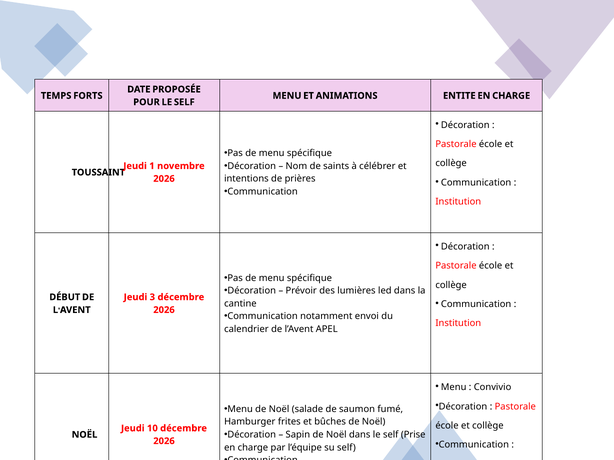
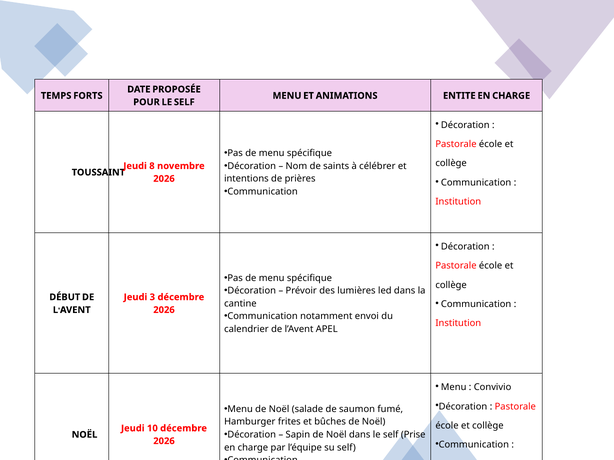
1: 1 -> 8 (152, 166)
